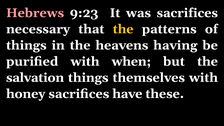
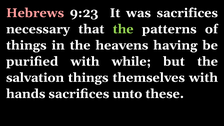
the colour: yellow -> light green (123, 29)
when: when -> while (131, 61)
honey: honey -> hands (26, 94)
have: have -> unto (127, 94)
